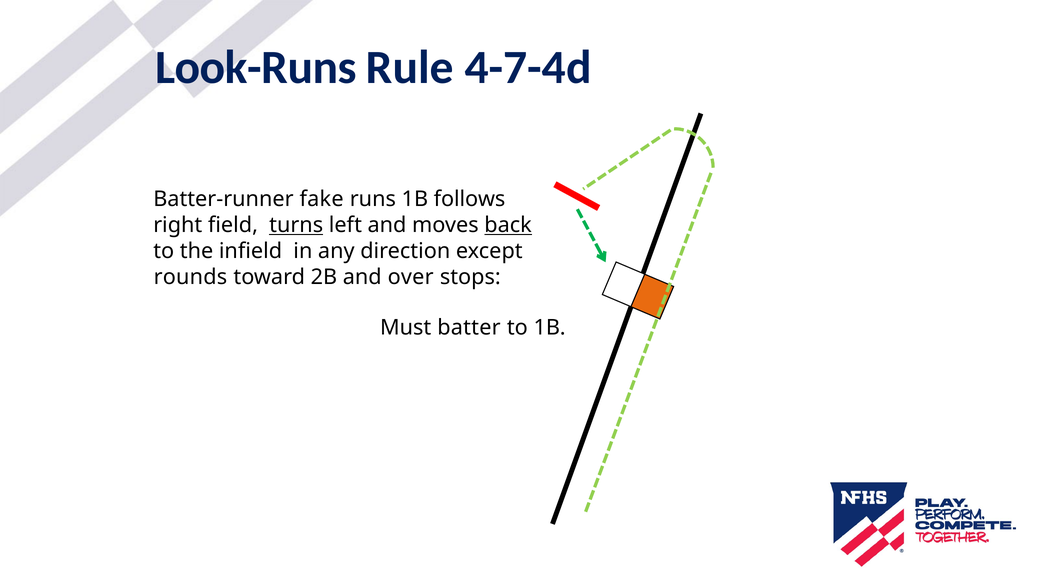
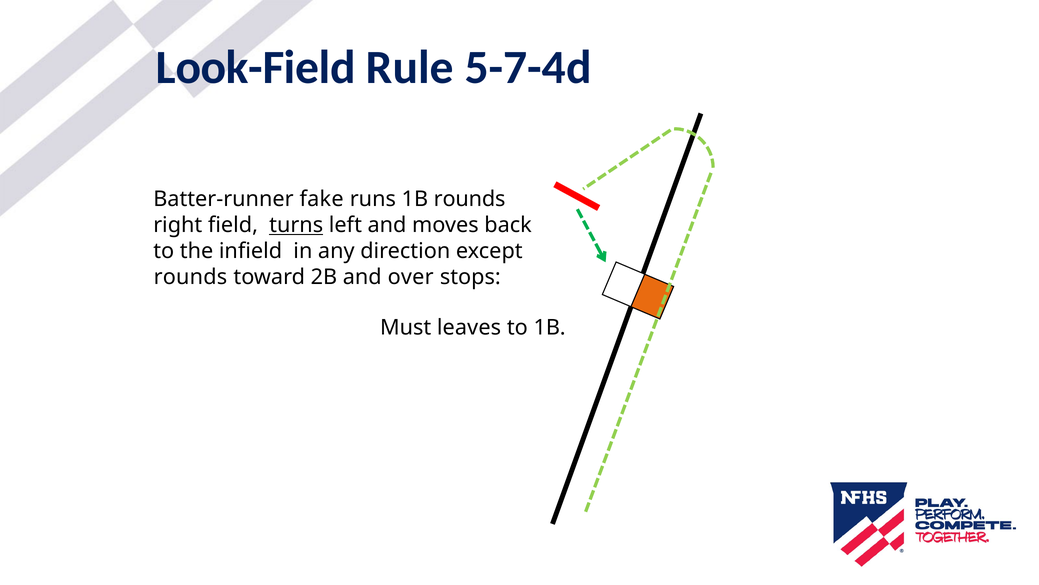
Look-Runs: Look-Runs -> Look-Field (256, 67)
4-7-4d: 4-7-4d -> 5-7-4d (528, 67)
1B follows: follows -> rounds (470, 199)
back underline: present -> none (508, 225)
batter: batter -> leaves (469, 327)
